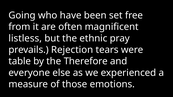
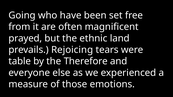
listless: listless -> prayed (25, 38)
pray: pray -> land (120, 38)
Rejection: Rejection -> Rejoicing (72, 50)
